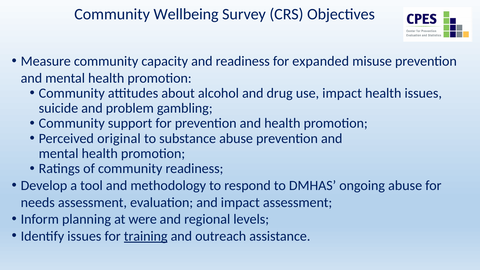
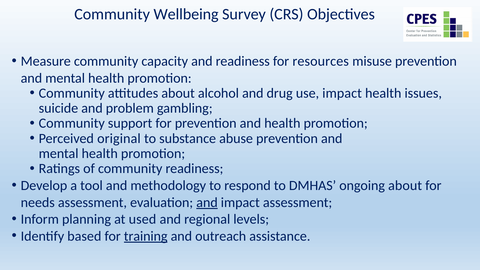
expanded: expanded -> resources (321, 61)
ongoing abuse: abuse -> about (405, 186)
and underline: none -> present (207, 202)
were: were -> used (142, 219)
Identify issues: issues -> based (84, 236)
